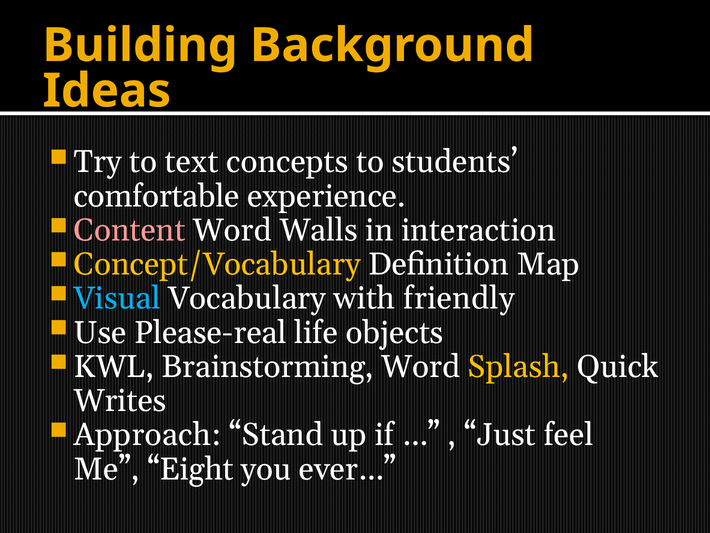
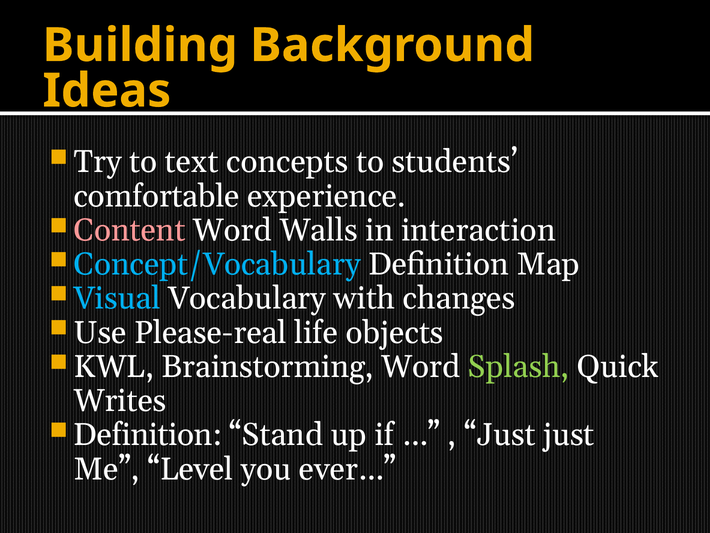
Concept/Vocabulary colour: yellow -> light blue (217, 264)
friendly: friendly -> changes (459, 298)
Splash colour: yellow -> light green (519, 366)
Approach: Approach -> Definition (148, 435)
Just feel: feel -> just (569, 435)
Eight: Eight -> Level (190, 469)
